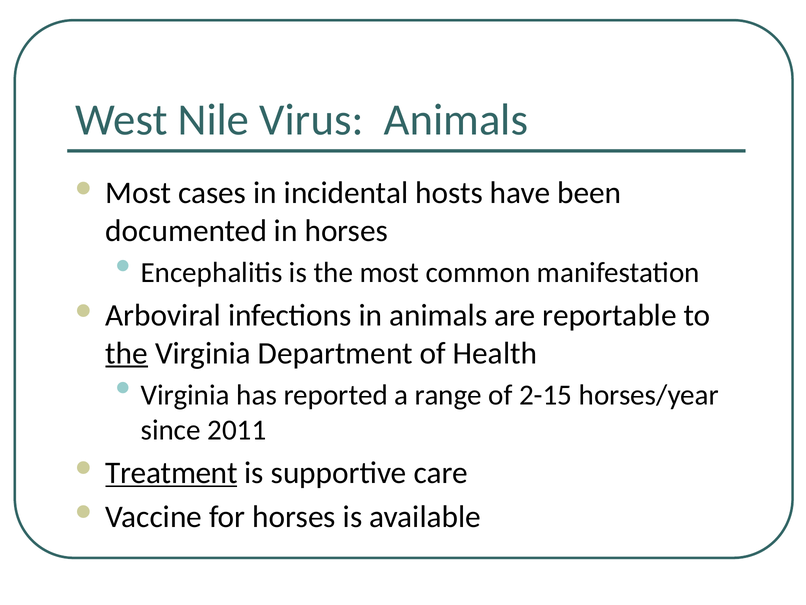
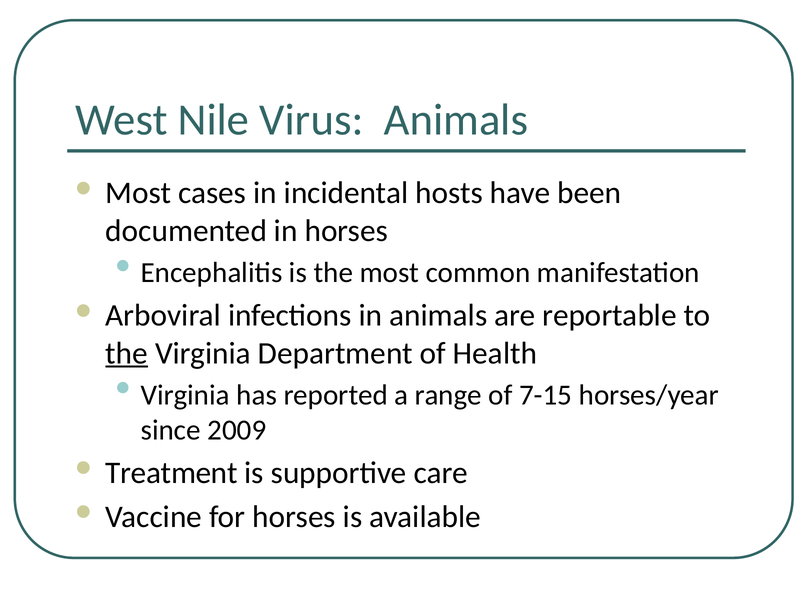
2-15: 2-15 -> 7-15 (546, 395)
2011: 2011 -> 2009 (237, 430)
Treatment underline: present -> none (171, 472)
